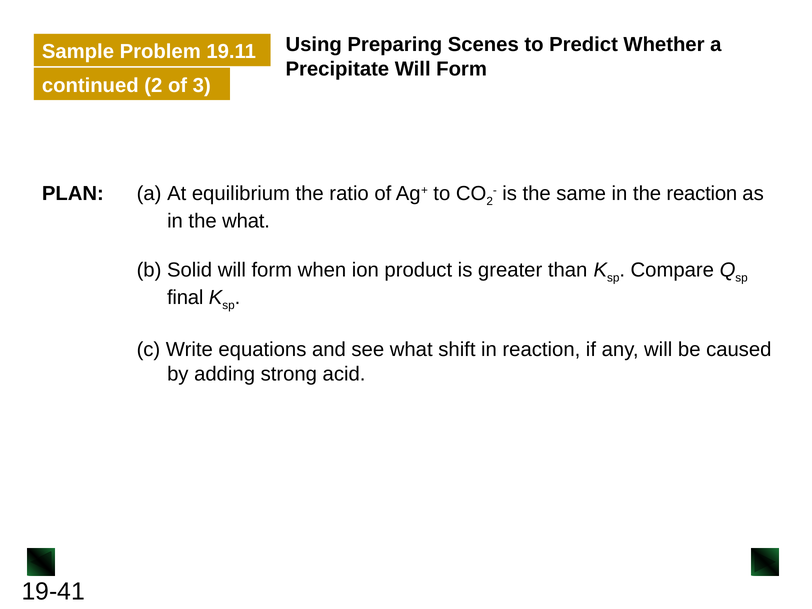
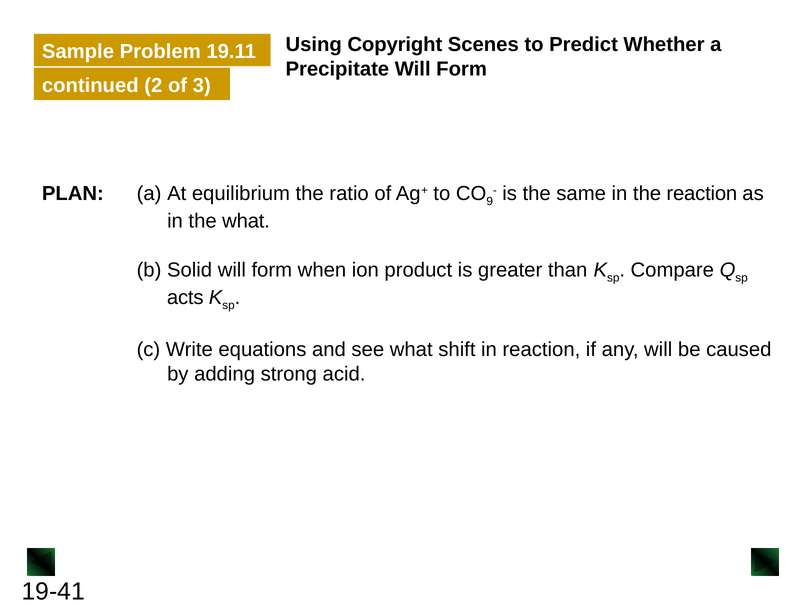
Preparing: Preparing -> Copyright (395, 45)
2: 2 -> 9 (490, 201)
final: final -> acts (185, 298)
